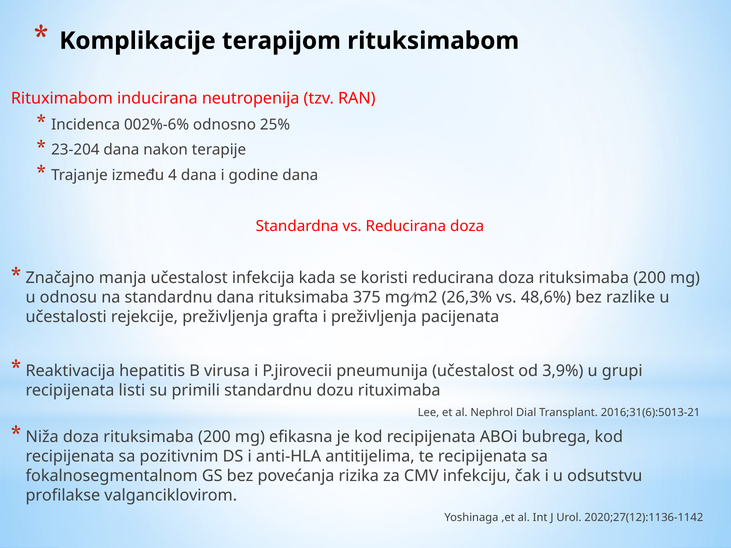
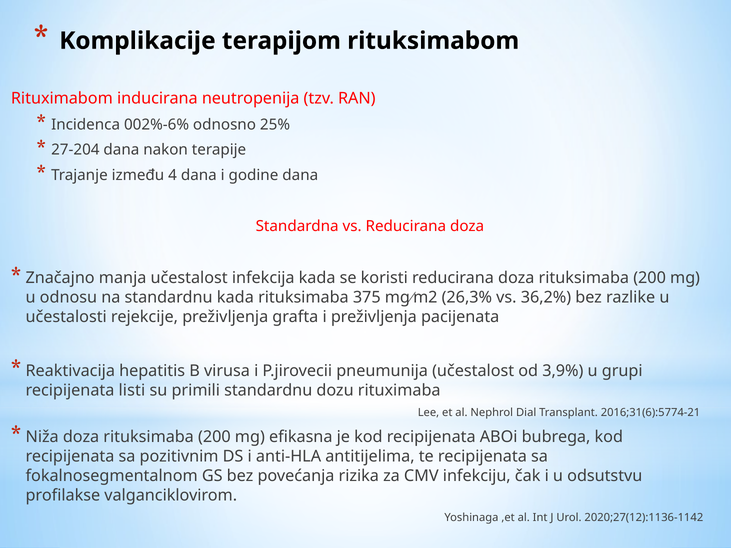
23-204: 23-204 -> 27-204 (75, 150)
standardnu dana: dana -> kada (235, 297)
48,6%: 48,6% -> 36,2% (546, 297)
2016;31(6):5013-21: 2016;31(6):5013-21 -> 2016;31(6):5774-21 (650, 413)
